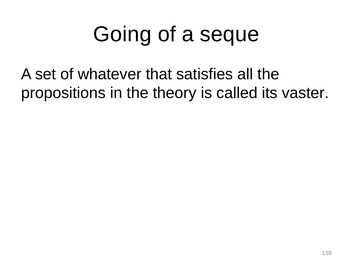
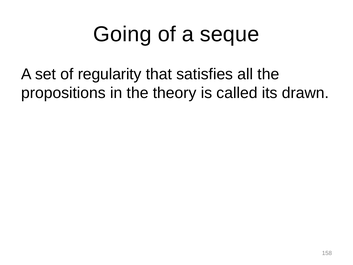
whatever: whatever -> regularity (110, 74)
vaster: vaster -> drawn (305, 93)
